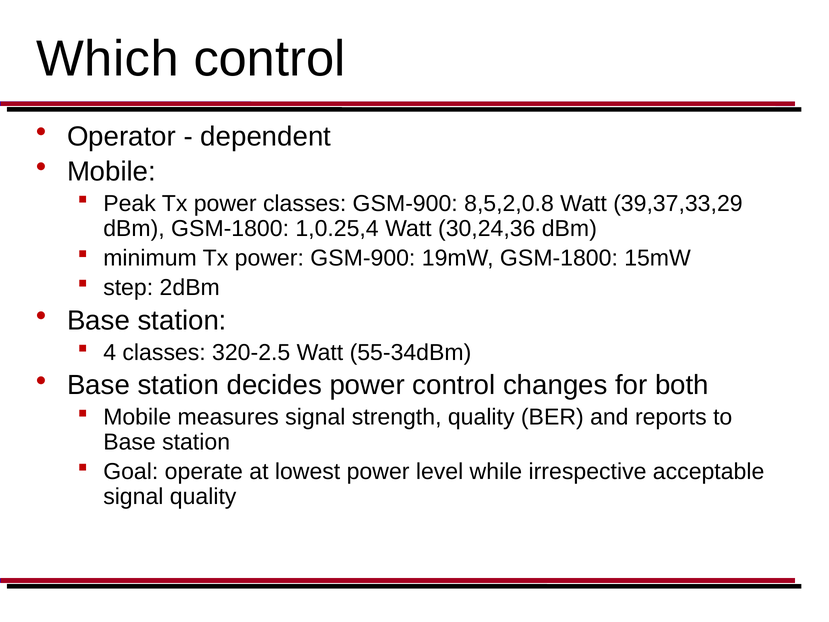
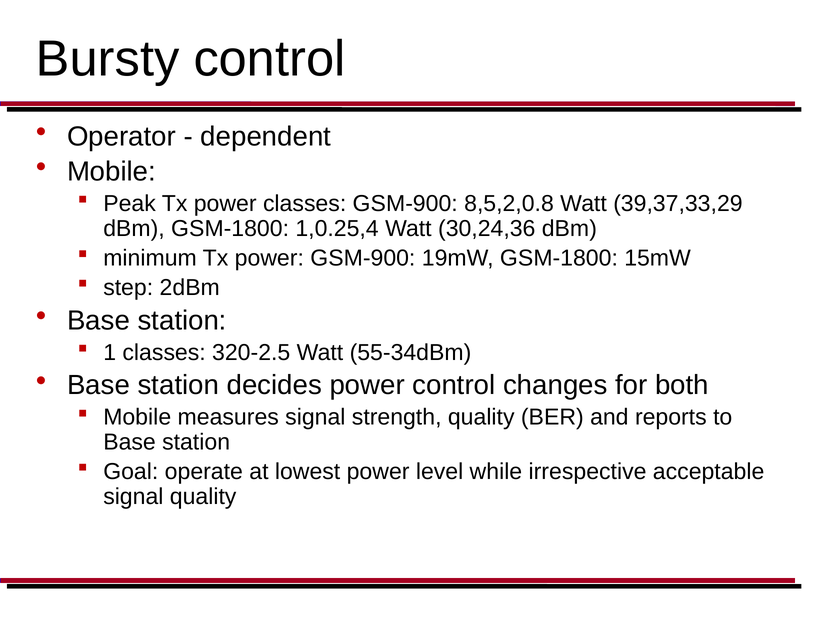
Which: Which -> Bursty (108, 59)
4: 4 -> 1 (110, 352)
